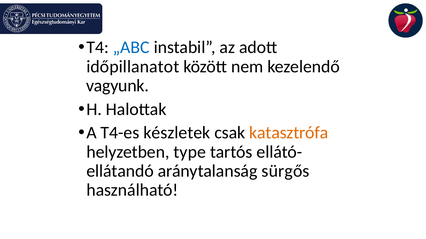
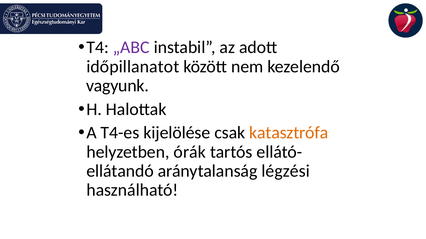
„ABC colour: blue -> purple (131, 48)
készletek: készletek -> kijelölése (177, 133)
type: type -> órák (190, 152)
sürgős: sürgős -> légzési (286, 171)
